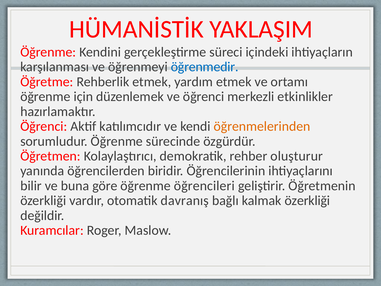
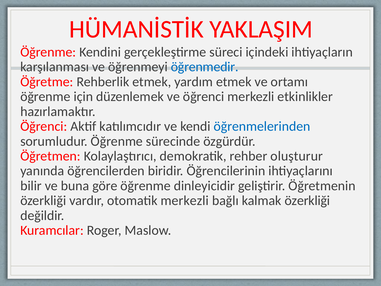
öğrenmelerinden colour: orange -> blue (262, 126)
öğrencileri: öğrencileri -> dinleyicidir (204, 186)
otomatik davranış: davranış -> merkezli (185, 200)
